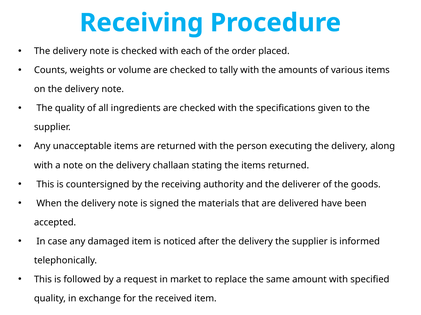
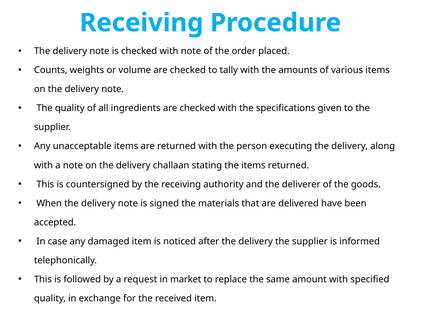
with each: each -> note (191, 51)
